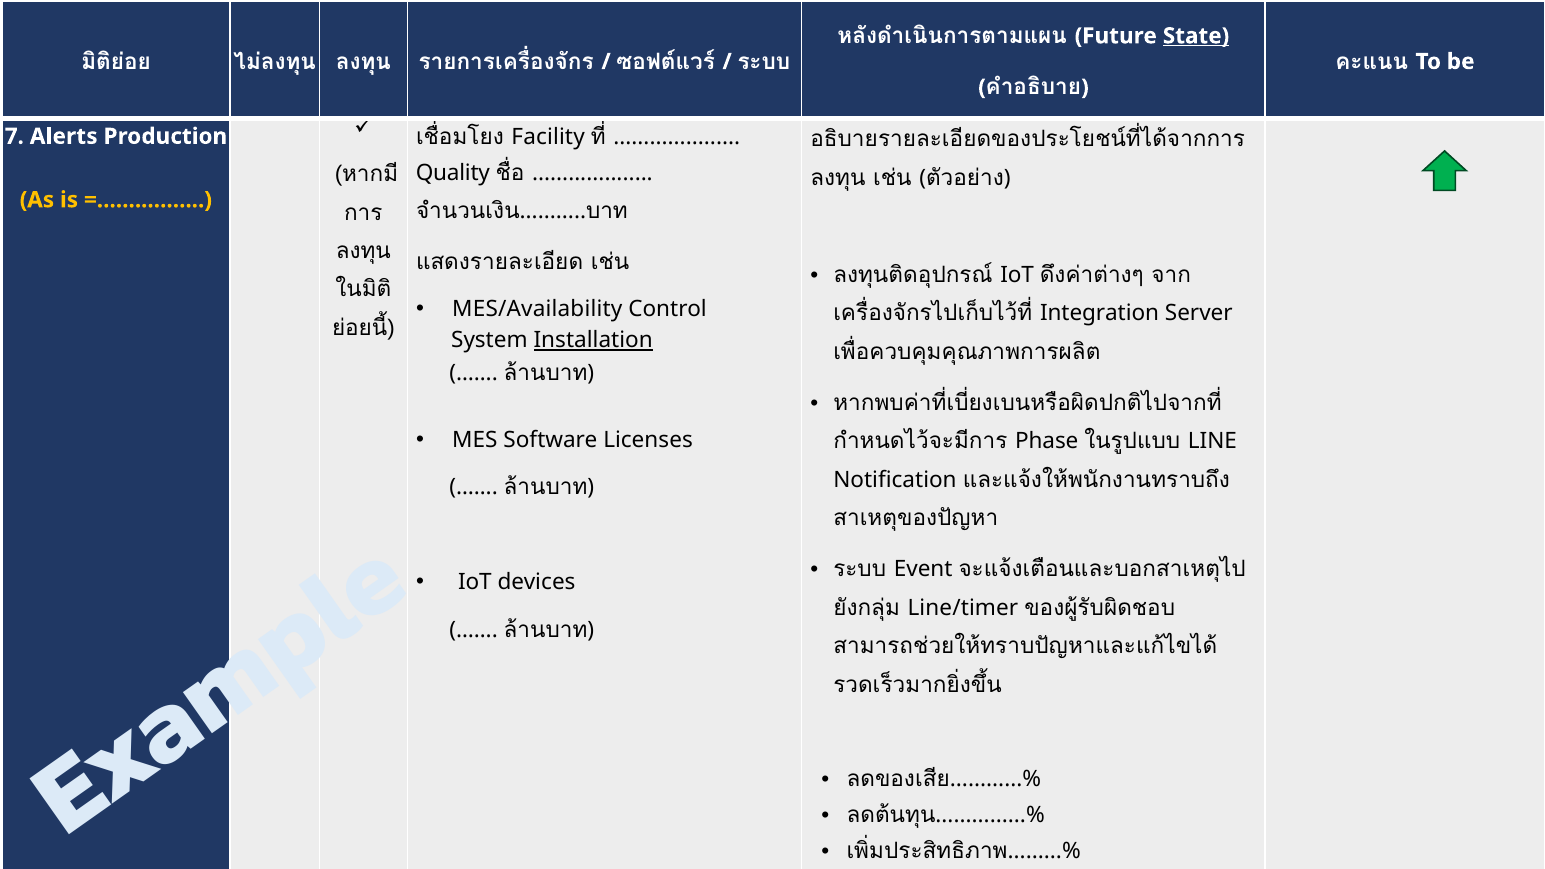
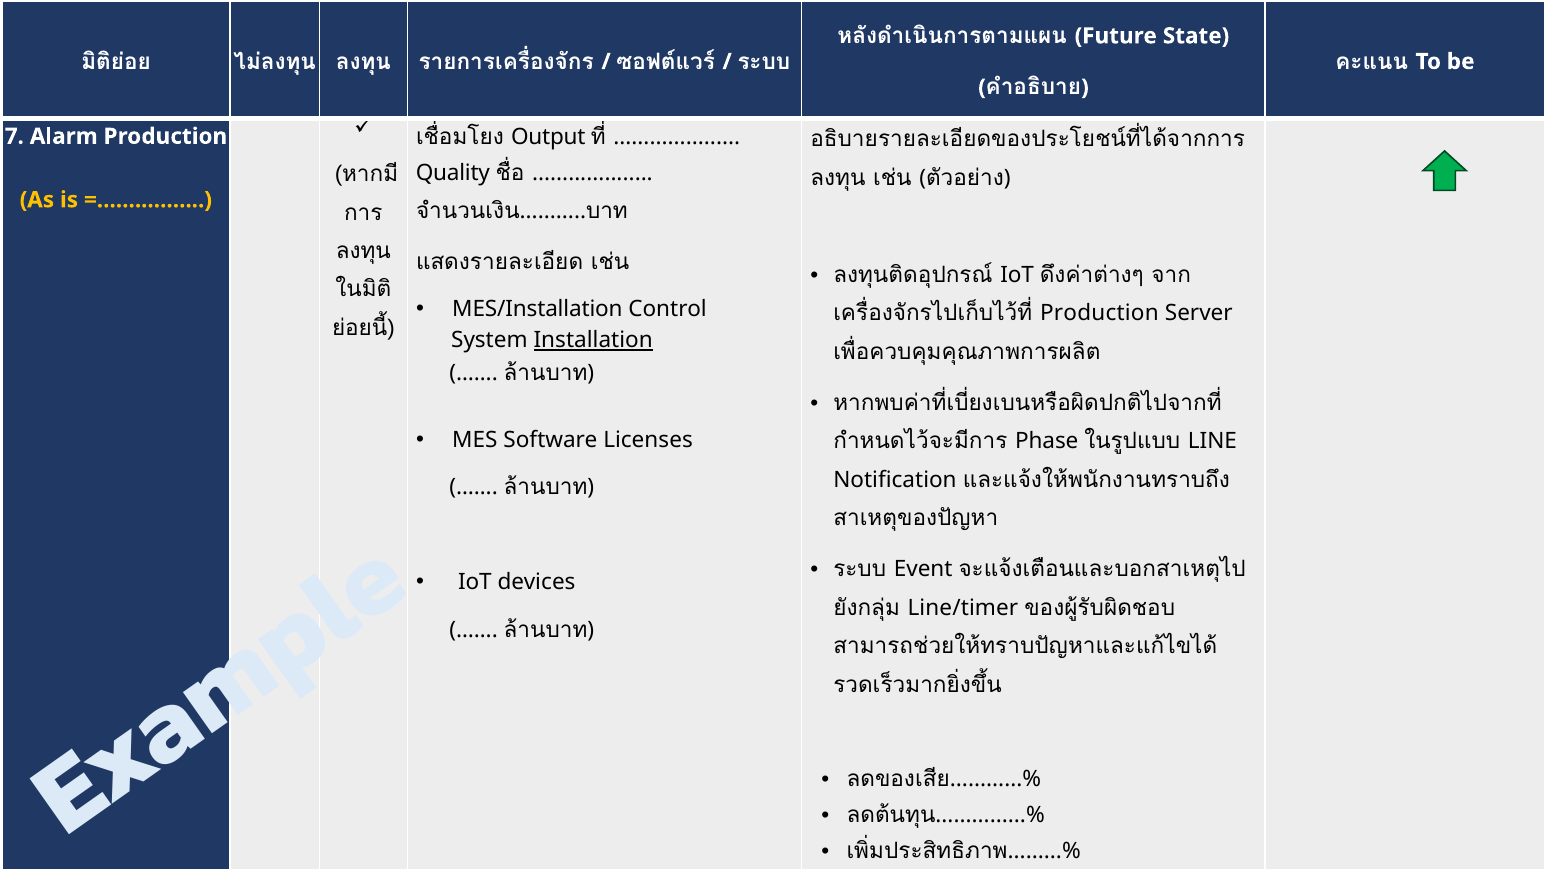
State underline: present -> none (1196, 36)
Facility: Facility -> Output (548, 137)
Alerts: Alerts -> Alarm (64, 136)
MES/Availability: MES/Availability -> MES/Installation (537, 310)
Integration: Integration -> Production (1099, 313)
